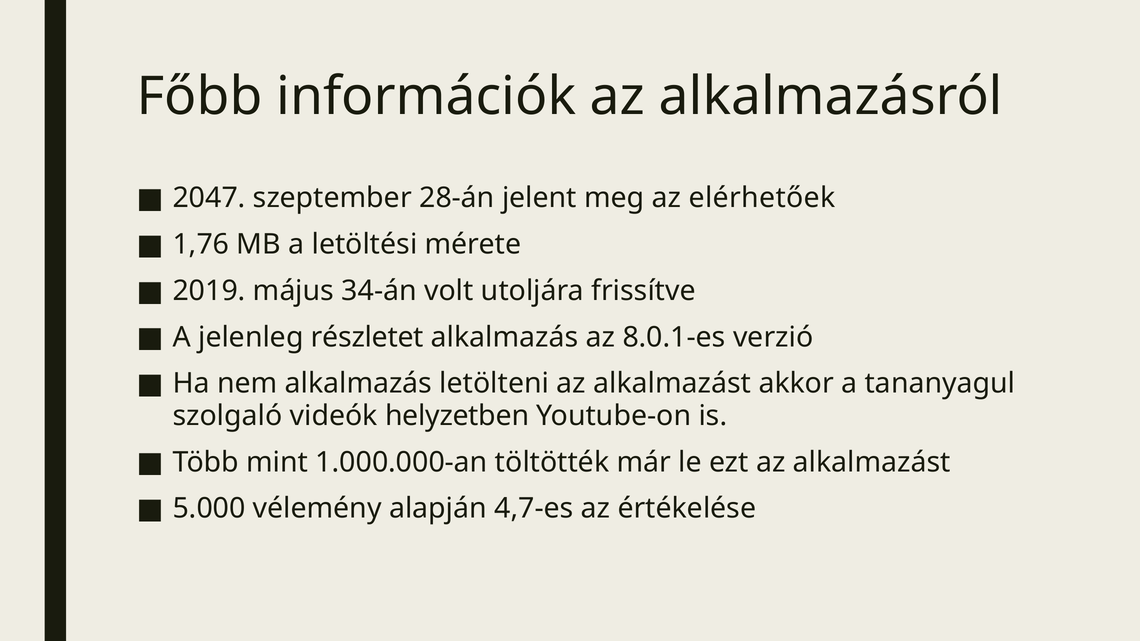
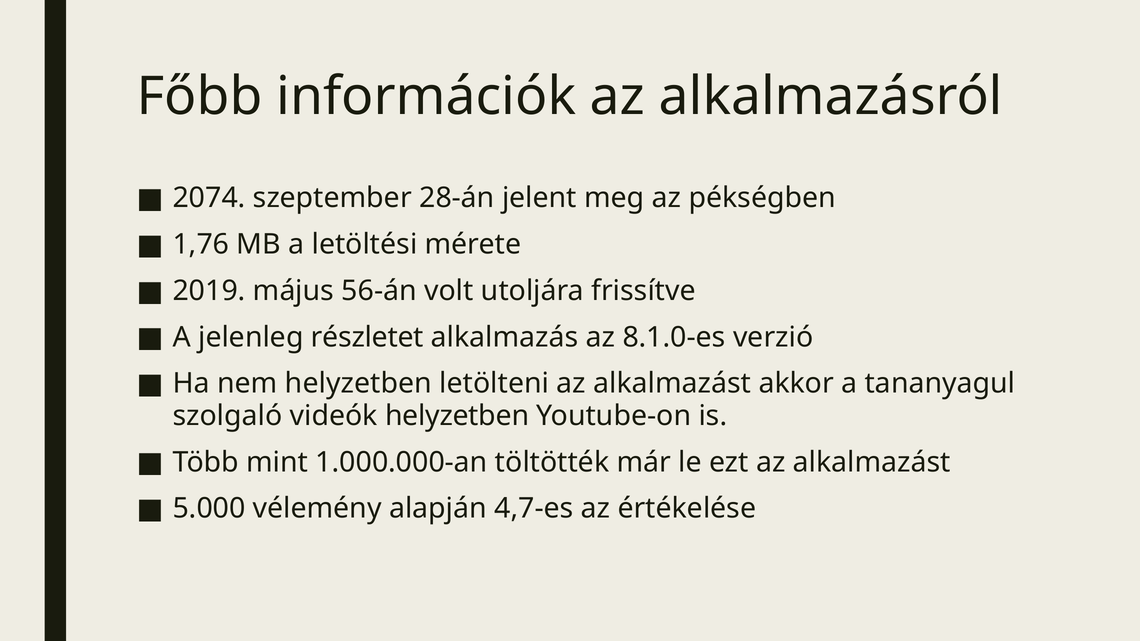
2047: 2047 -> 2074 (209, 198)
elérhetőek: elérhetőek -> pékségben (762, 198)
34-án: 34-án -> 56-án (379, 291)
8.0.1-es: 8.0.1-es -> 8.1.0-es (674, 337)
nem alkalmazás: alkalmazás -> helyzetben (358, 384)
